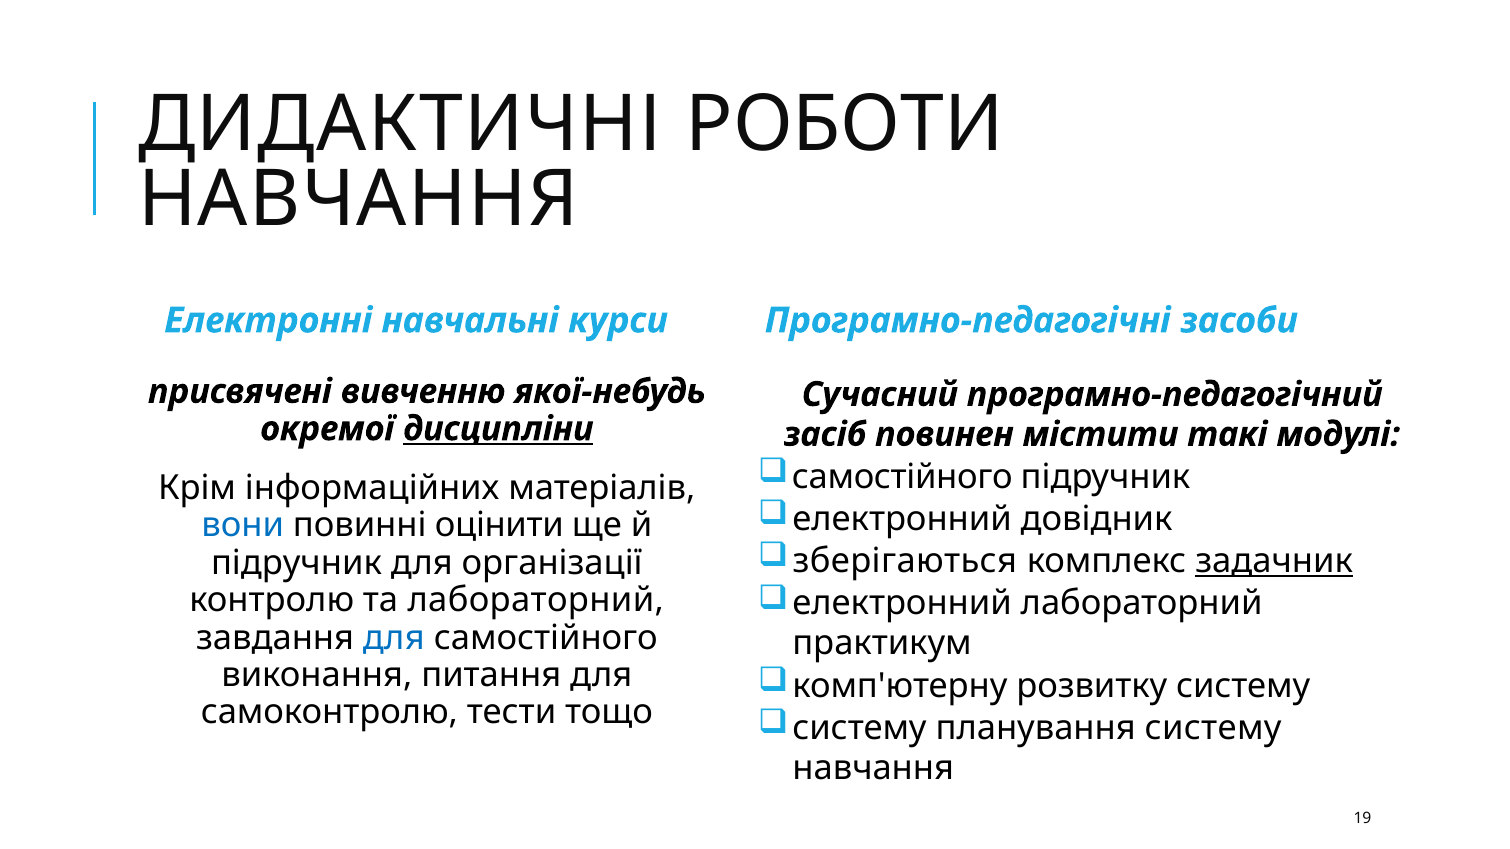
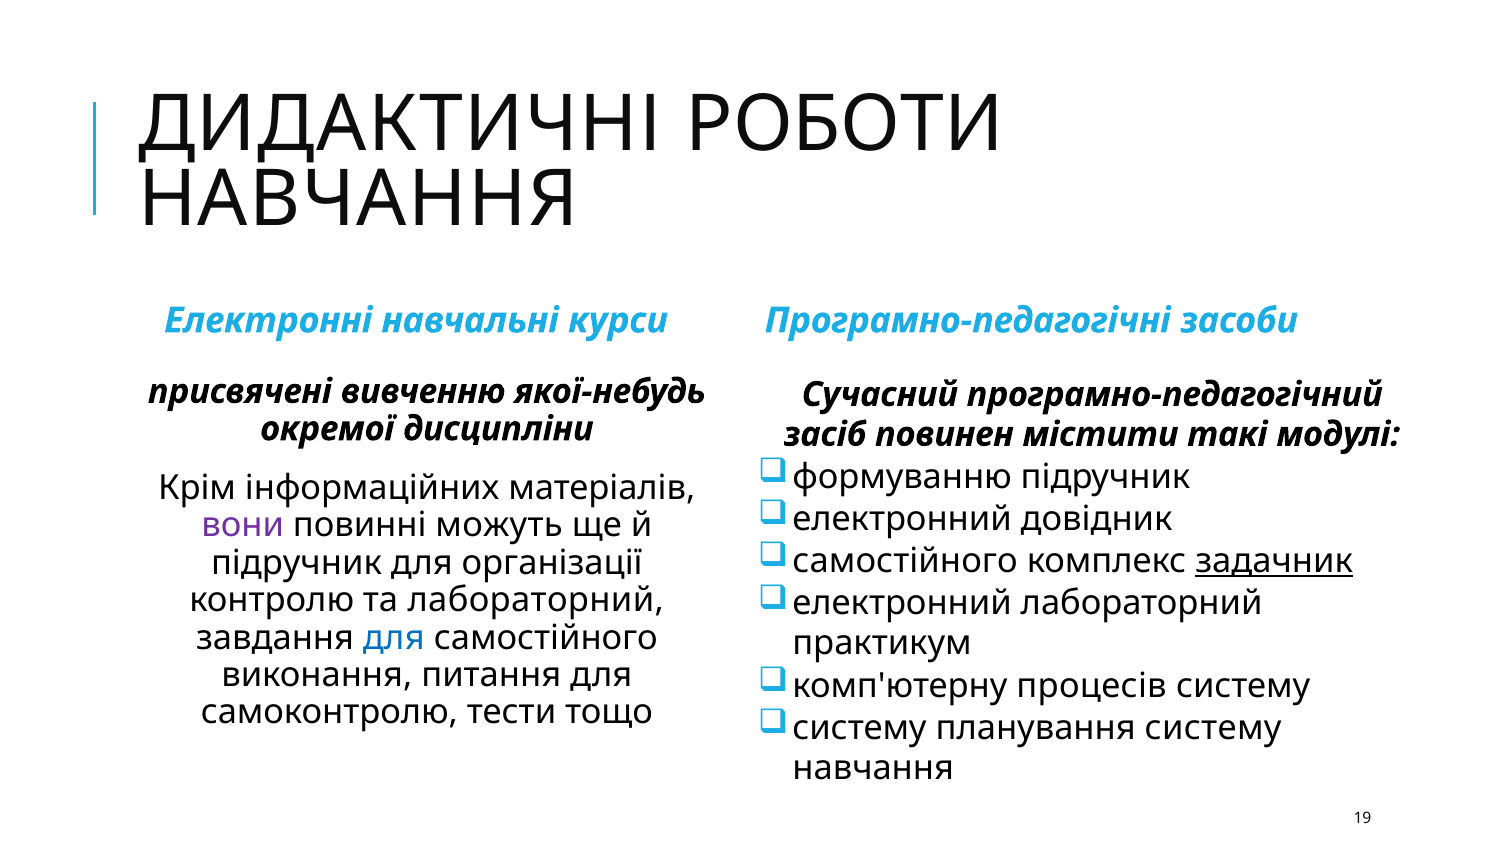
дисципліни underline: present -> none (498, 429)
самостійного: самостійного -> формуванню (902, 477)
вони colour: blue -> purple (243, 526)
оцінити: оцінити -> можуть (499, 526)
зберігаються: зберігаються -> самостійного (905, 561)
розвитку: розвитку -> процесів (1092, 686)
